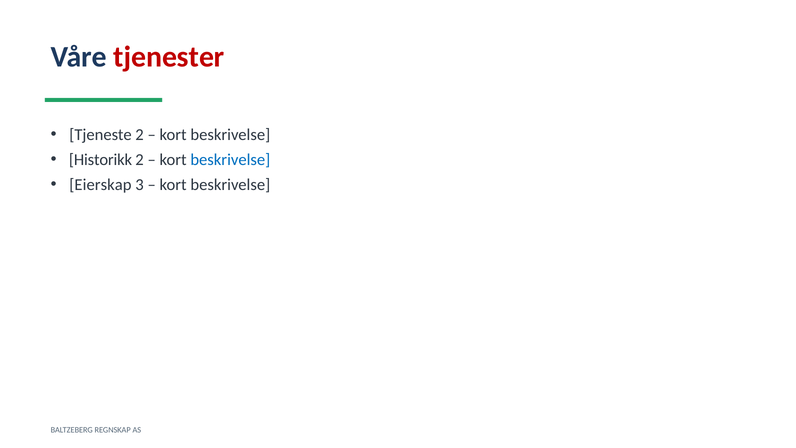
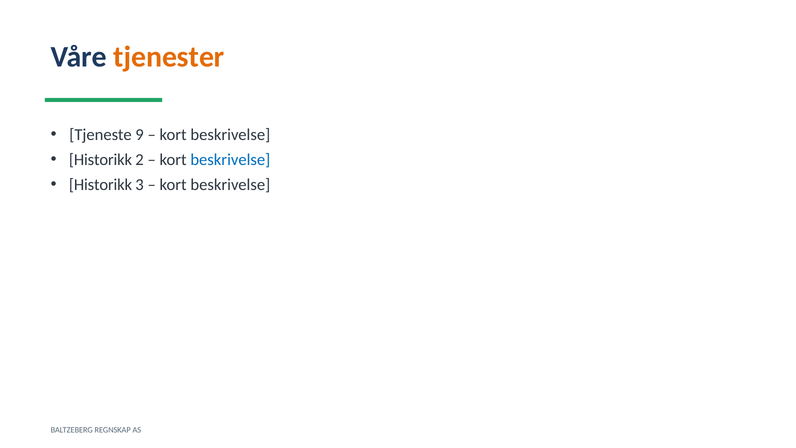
tjenester colour: red -> orange (169, 57)
Tjeneste 2: 2 -> 9 (140, 135)
Eierskap: Eierskap -> Historikk (101, 185)
